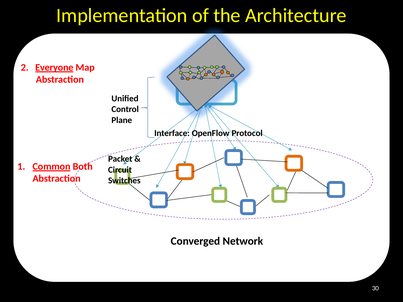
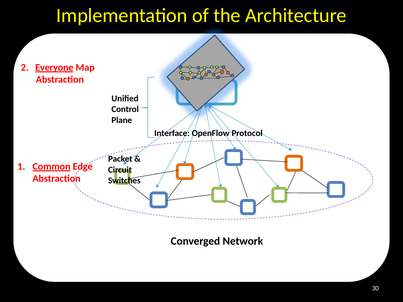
Both: Both -> Edge (83, 167)
